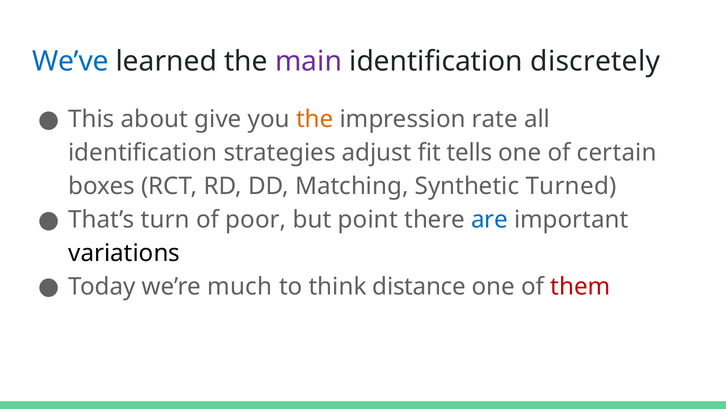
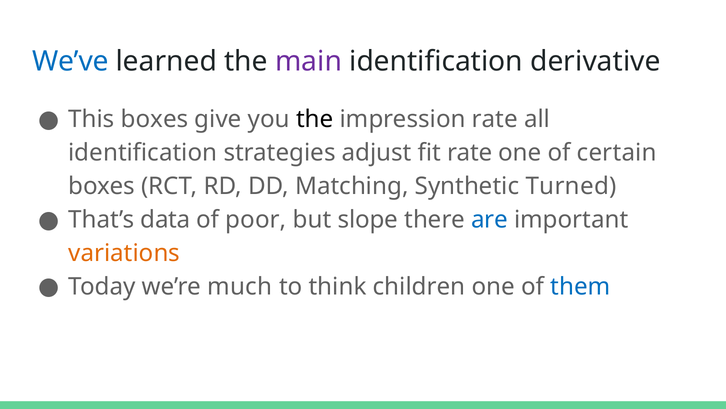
discretely: discretely -> derivative (595, 62)
This about: about -> boxes (155, 119)
the colour: orange -> black (315, 119)
fit tells: tells -> rate (470, 153)
turn: turn -> data (165, 219)
point: point -> slope (368, 219)
variations colour: black -> orange (124, 253)
distance: distance -> children (419, 286)
them colour: red -> blue (580, 286)
